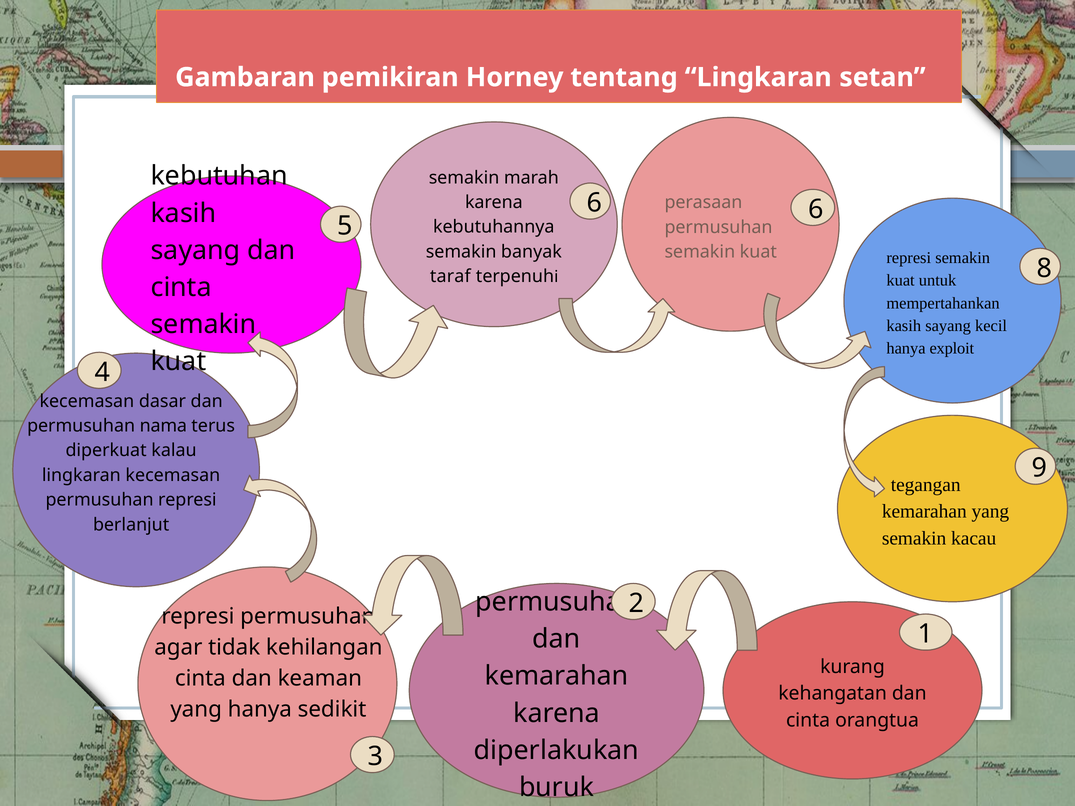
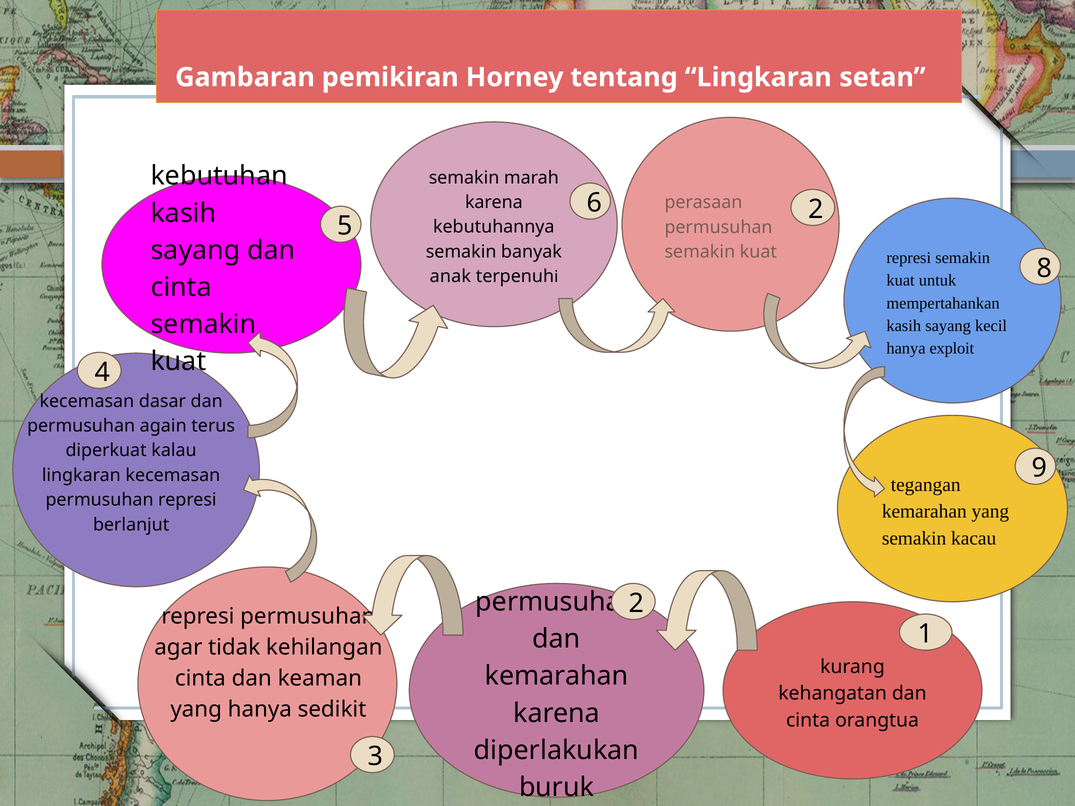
6 6: 6 -> 2 (816, 209)
taraf: taraf -> anak (450, 277)
nama: nama -> again (163, 426)
